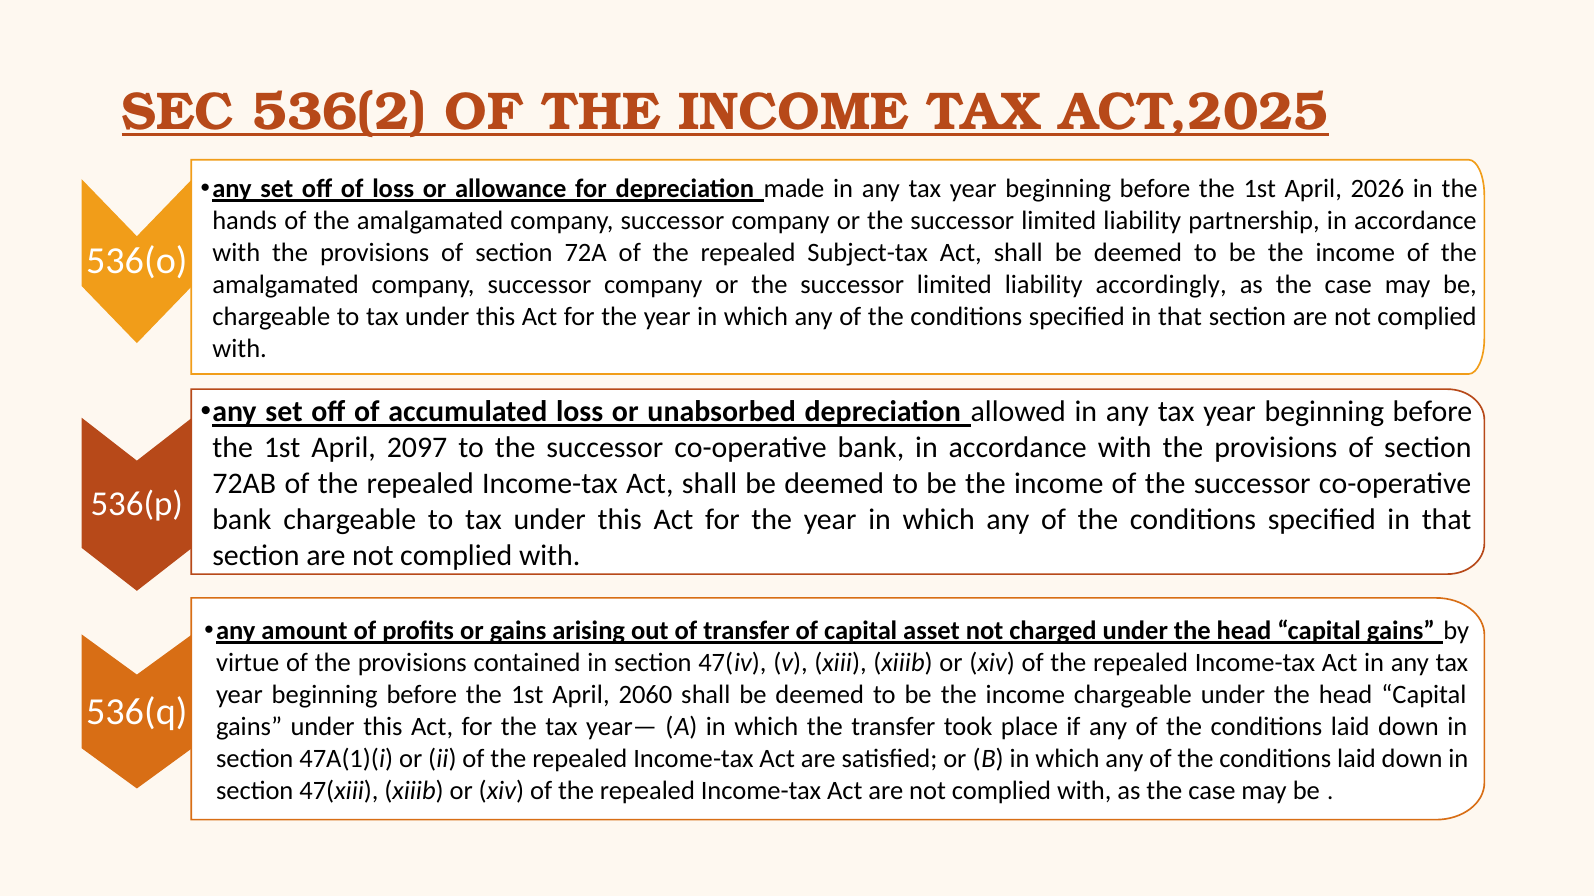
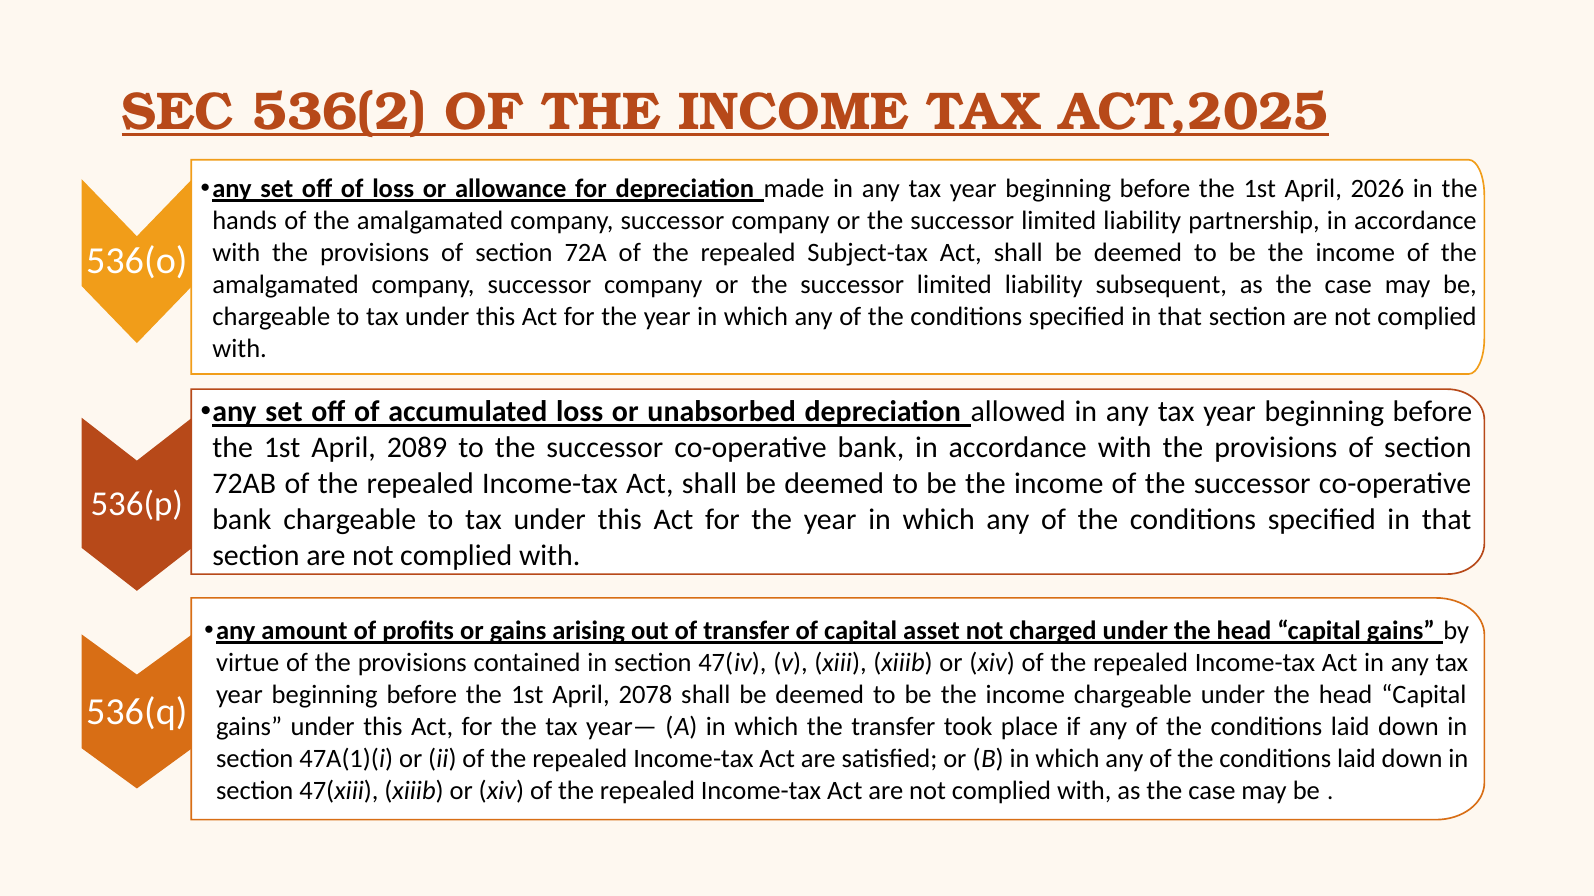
accordingly: accordingly -> subsequent (1161, 285)
2097: 2097 -> 2089 (417, 448)
2060: 2060 -> 2078 (645, 695)
